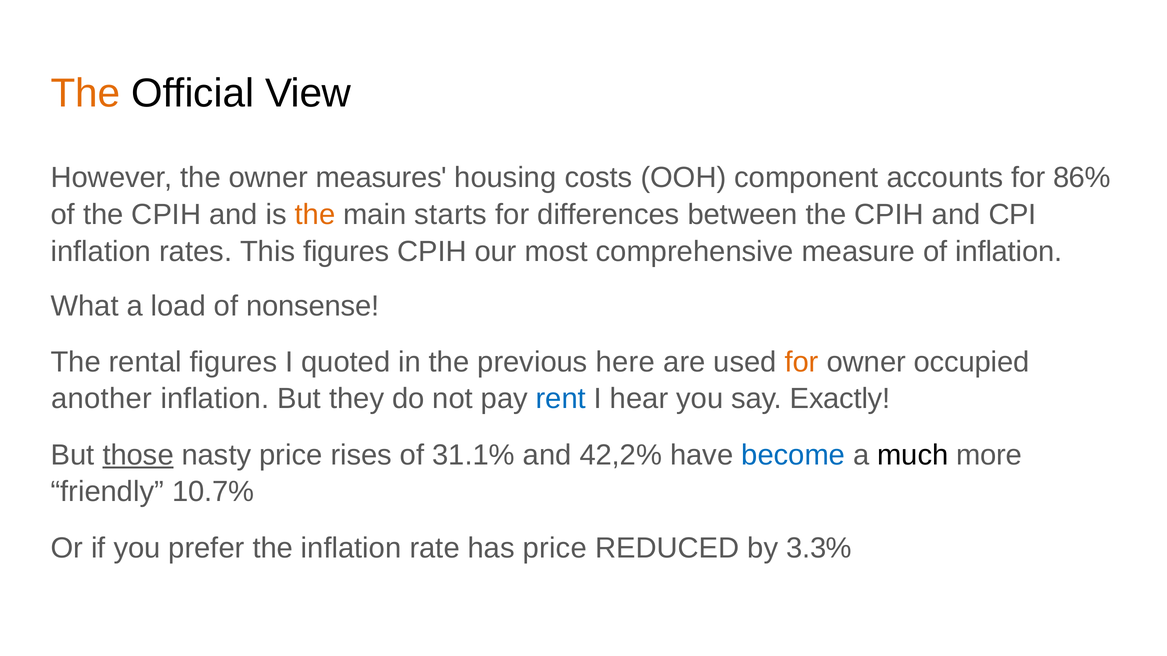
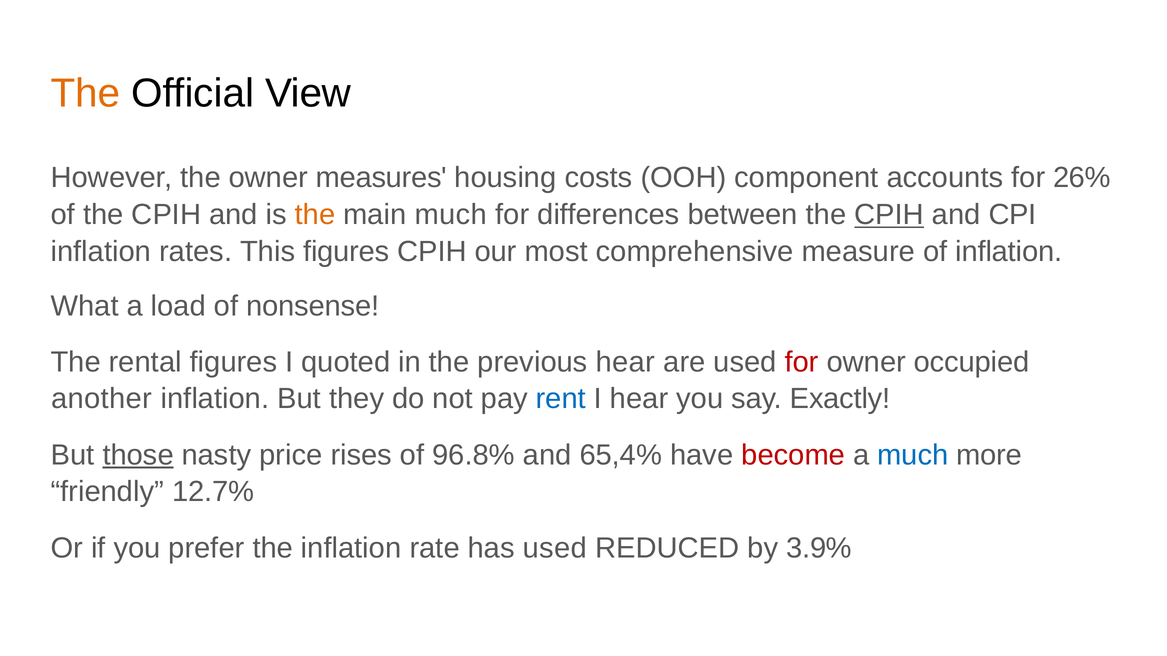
86%: 86% -> 26% (1082, 178)
main starts: starts -> much (451, 215)
CPIH underline: none -> present (889, 215)
previous here: here -> hear (625, 362)
for colour: orange -> red (802, 362)
31.1%: 31.1% -> 96.8% (474, 455)
42,2%: 42,2% -> 65,4% (621, 455)
become colour: blue -> red (793, 455)
much colour: black -> blue (913, 455)
10.7%: 10.7% -> 12.7% (213, 492)
has price: price -> used (555, 548)
3.3%: 3.3% -> 3.9% (819, 548)
